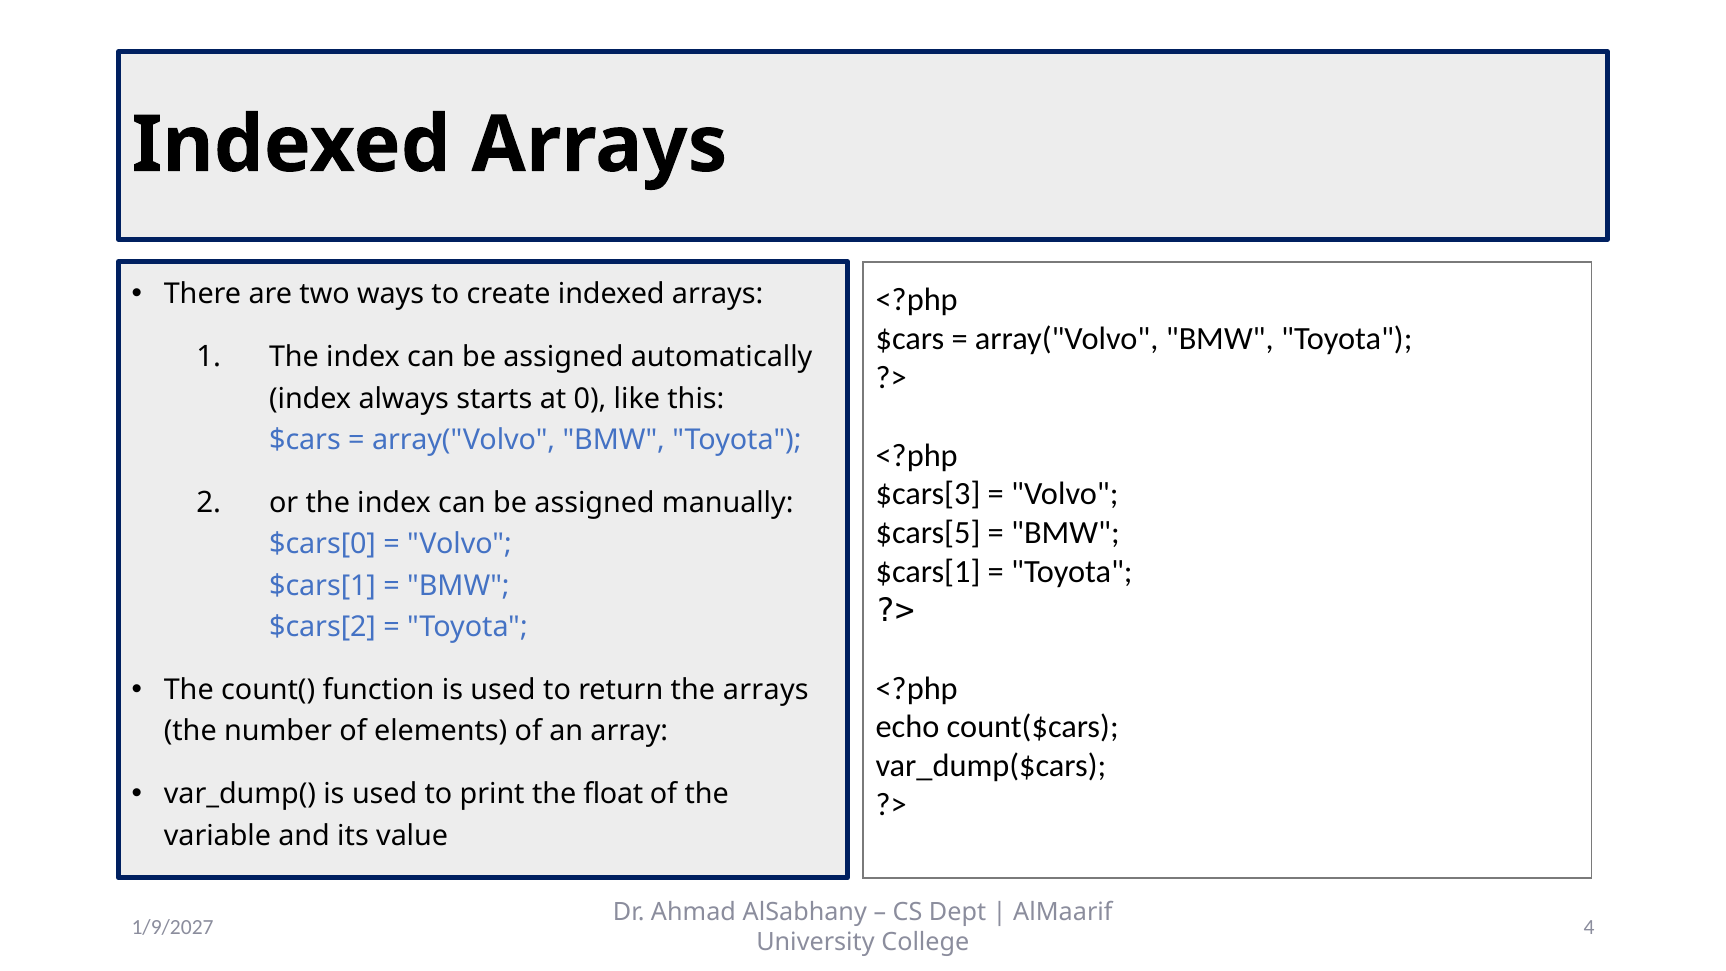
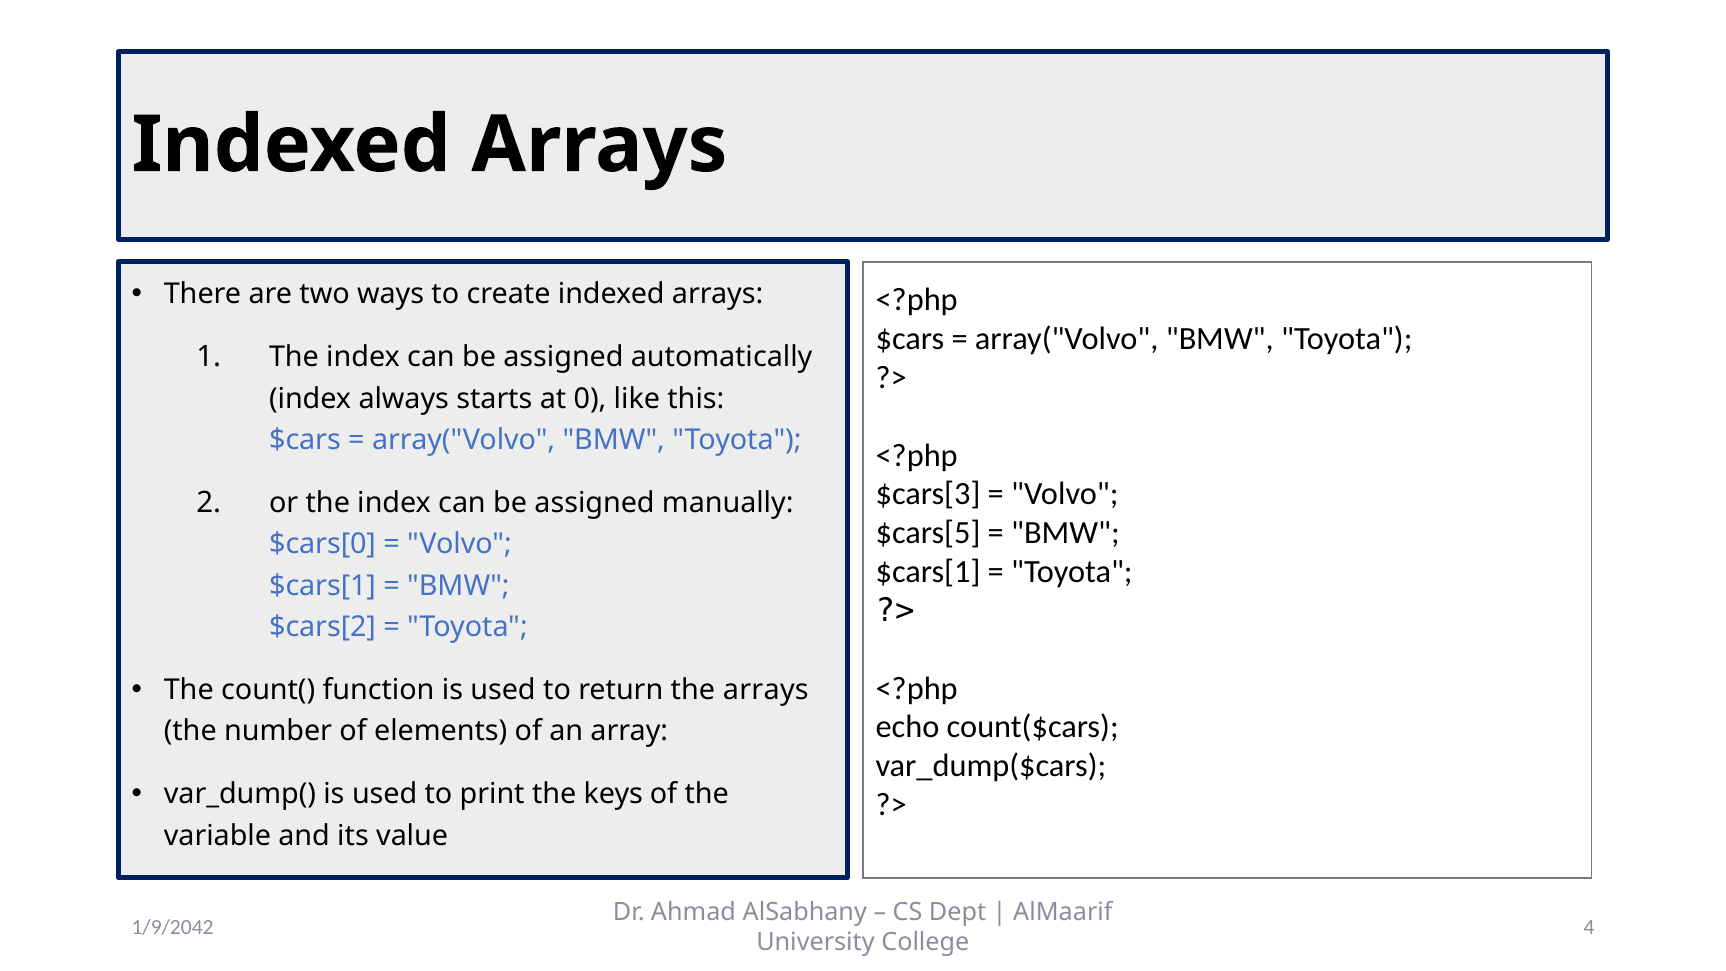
float: float -> keys (613, 794)
1/9/2027: 1/9/2027 -> 1/9/2042 (173, 927)
